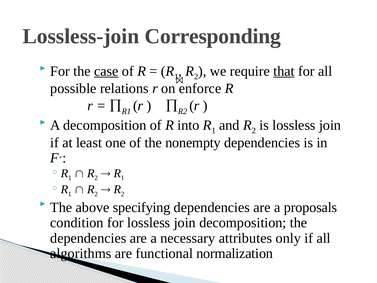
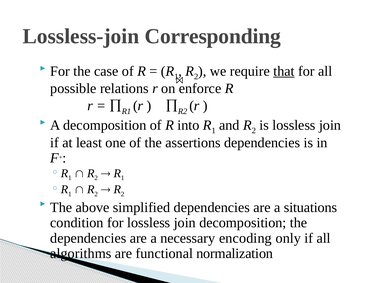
case underline: present -> none (106, 71)
nonempty: nonempty -> assertions (193, 142)
specifying: specifying -> simplified (142, 207)
proposals: proposals -> situations (311, 207)
attributes: attributes -> encoding (245, 238)
